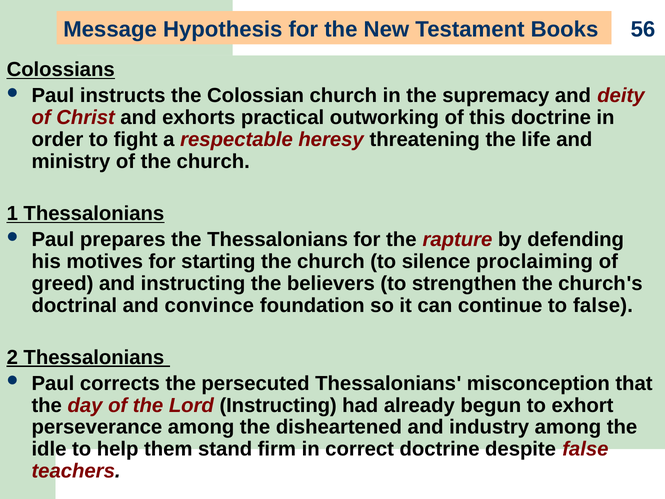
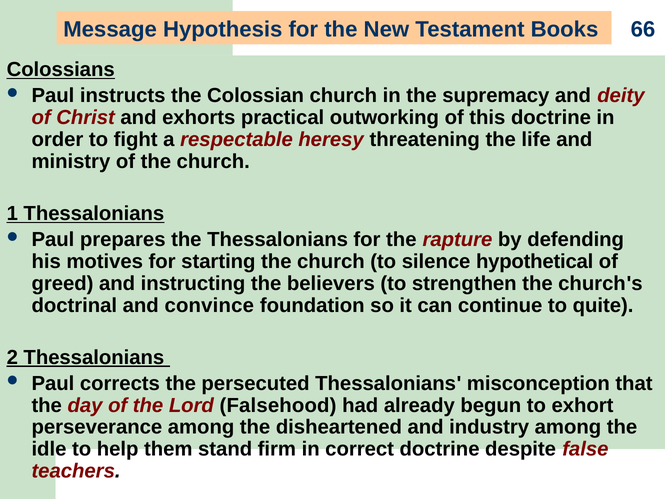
56: 56 -> 66 (643, 29)
proclaiming: proclaiming -> hypothetical (535, 261)
to false: false -> quite (603, 305)
Lord Instructing: Instructing -> Falsehood (278, 405)
